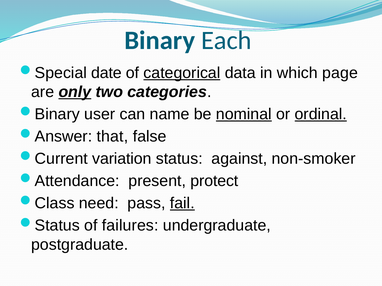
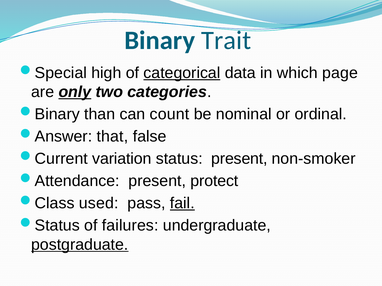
Each: Each -> Trait (226, 40)
date: date -> high (106, 73)
user: user -> than (100, 114)
name: name -> count (169, 114)
nominal underline: present -> none (244, 114)
ordinal underline: present -> none (321, 114)
status against: against -> present (239, 159)
need: need -> used (99, 204)
postgraduate underline: none -> present (80, 245)
